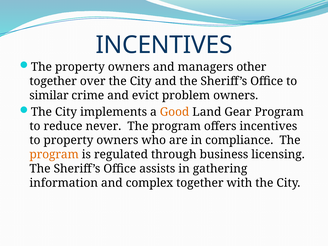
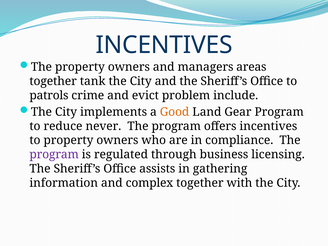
other: other -> areas (251, 67)
over: over -> tank (93, 81)
similar: similar -> patrols (49, 95)
problem owners: owners -> include (236, 95)
program colour: orange -> purple (54, 155)
